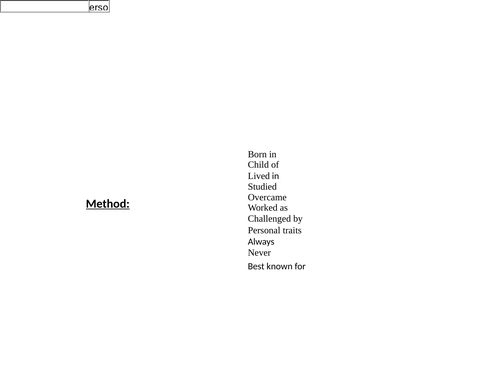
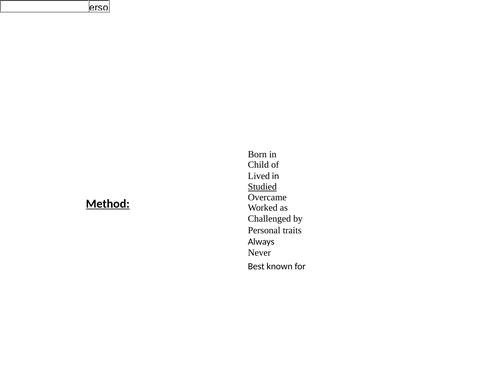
Studied underline: none -> present (262, 187)
